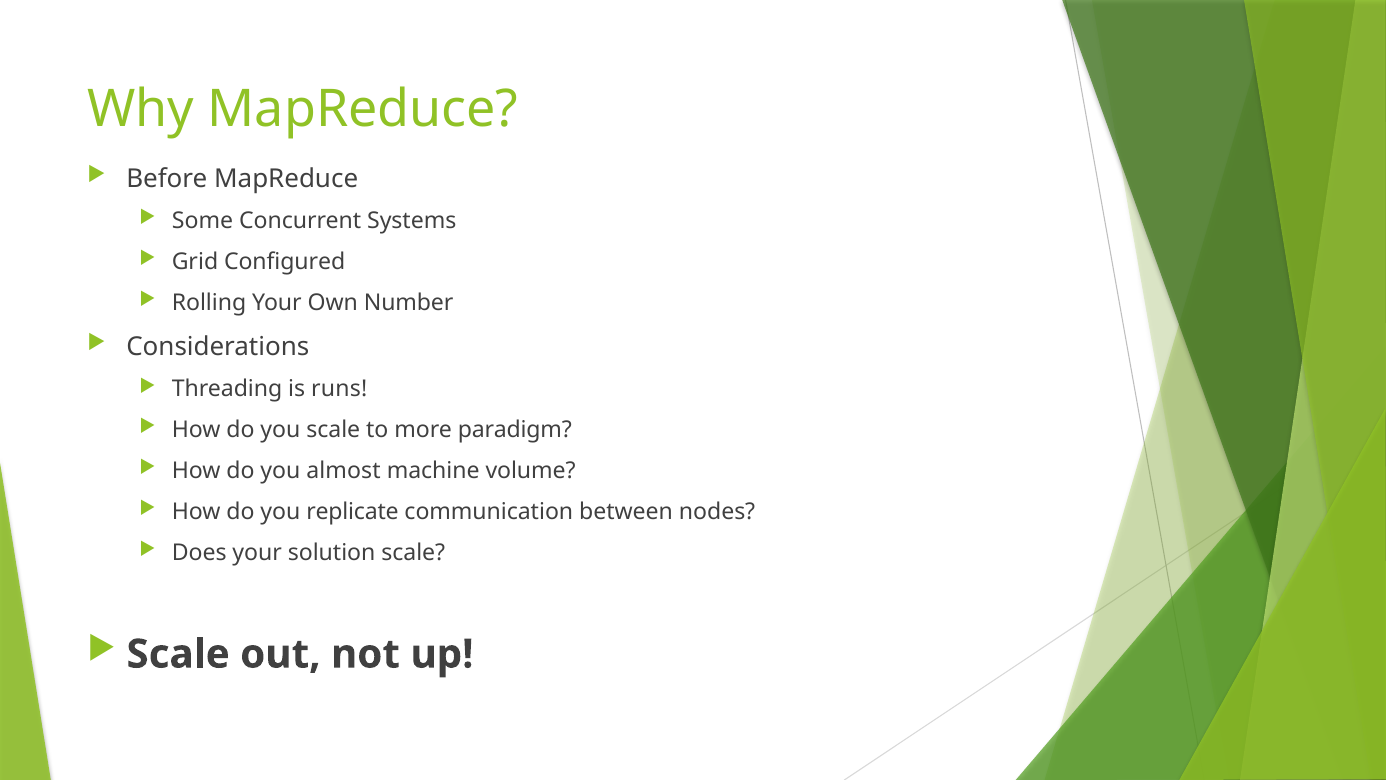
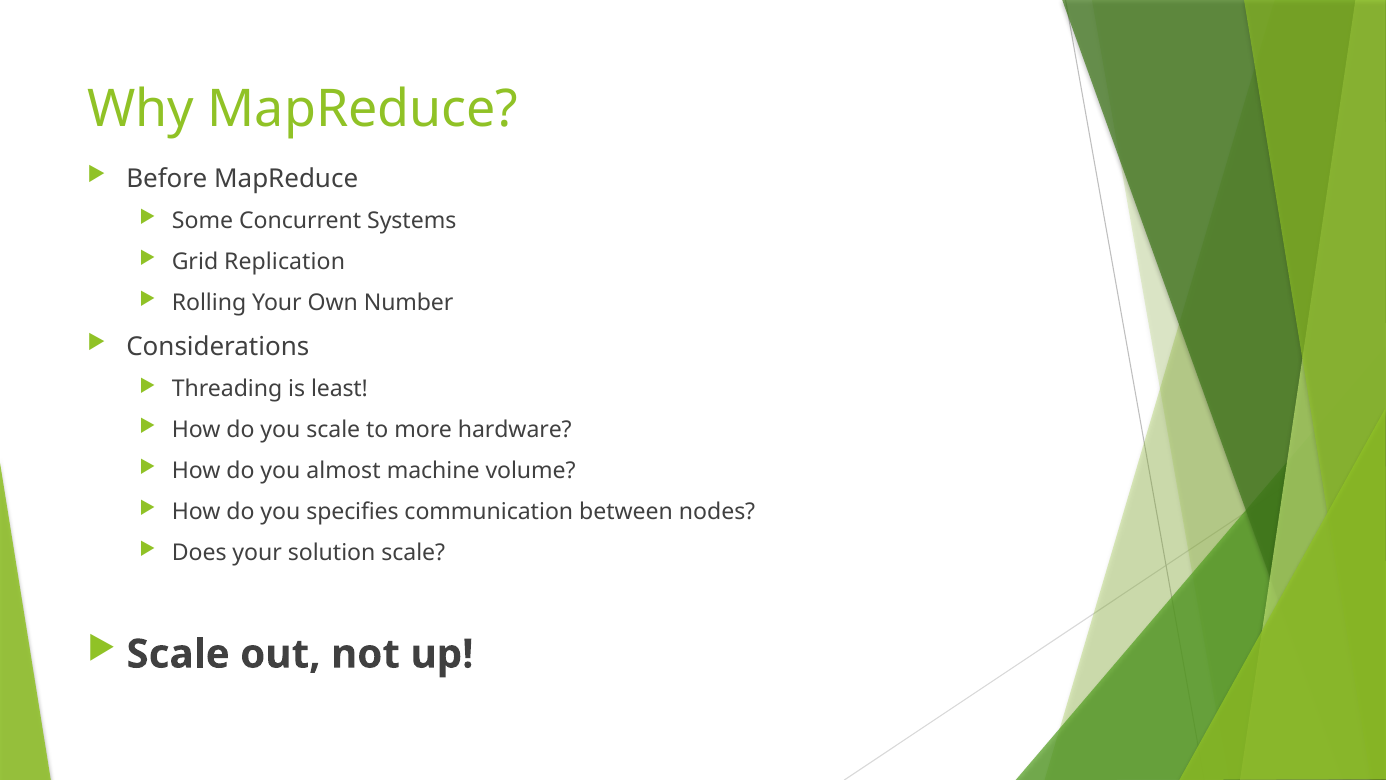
Configured: Configured -> Replication (285, 262)
runs: runs -> least (340, 389)
paradigm: paradigm -> hardware (515, 430)
replicate: replicate -> specifies (353, 512)
